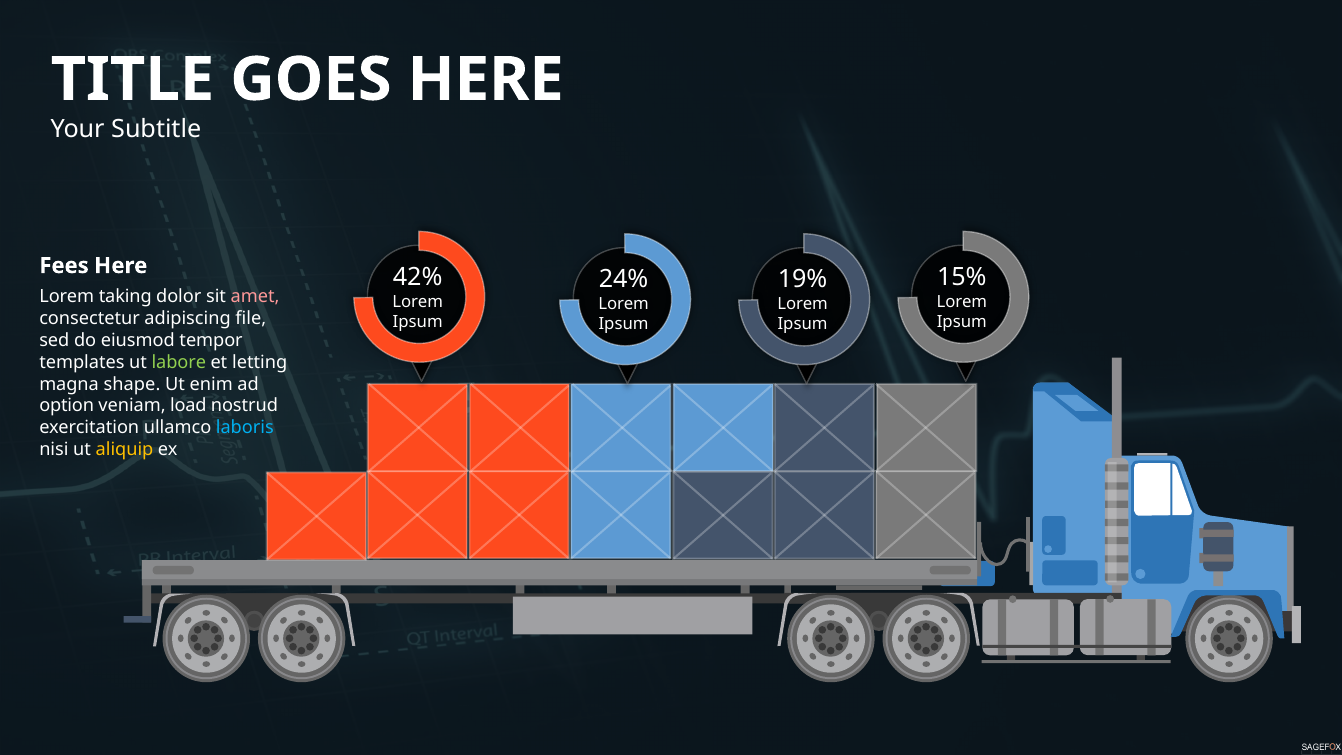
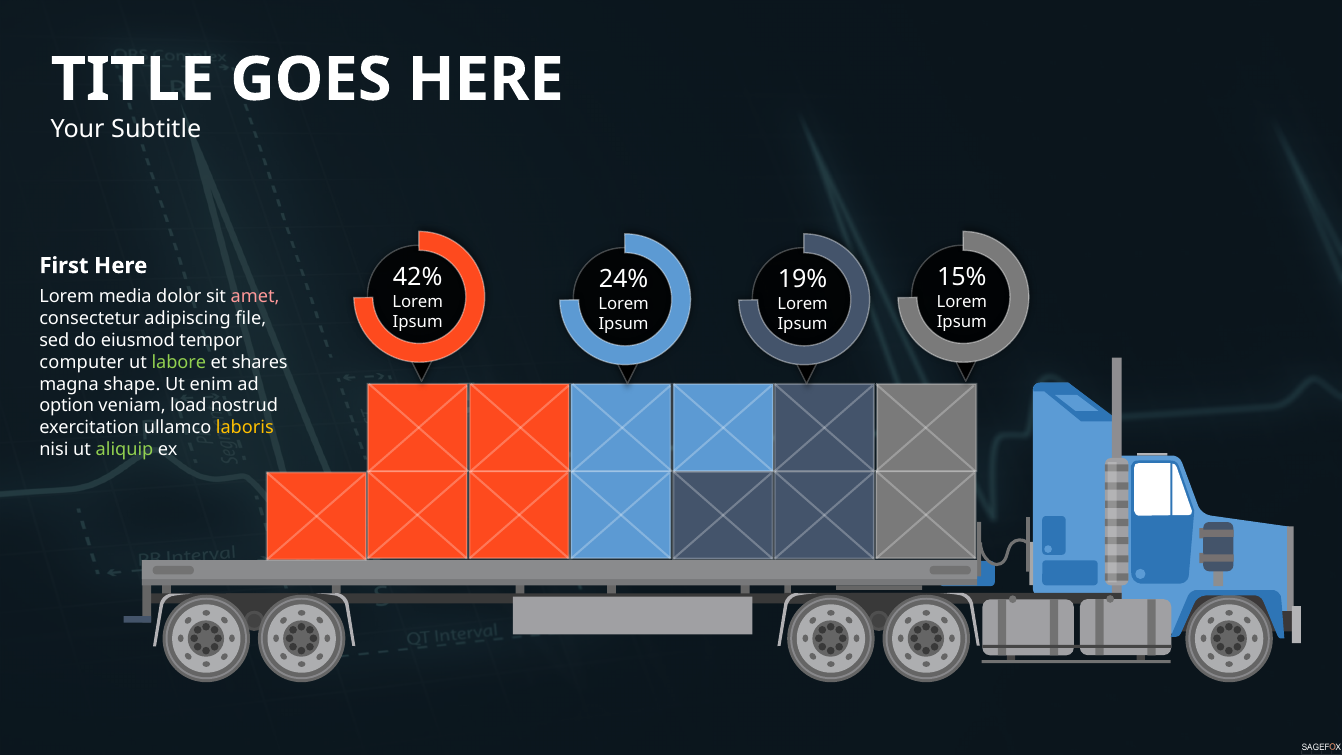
Fees: Fees -> First (64, 266)
taking: taking -> media (125, 297)
templates: templates -> computer (82, 362)
letting: letting -> shares (260, 362)
laboris colour: light blue -> yellow (245, 428)
aliquip colour: yellow -> light green (125, 449)
